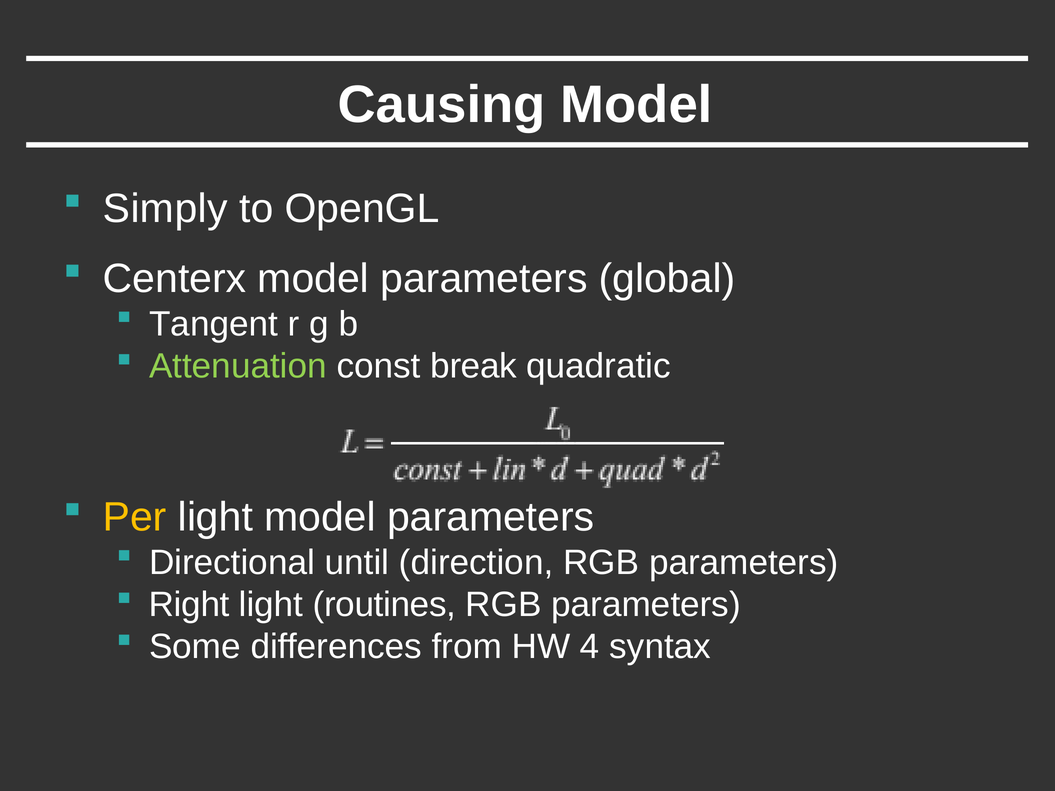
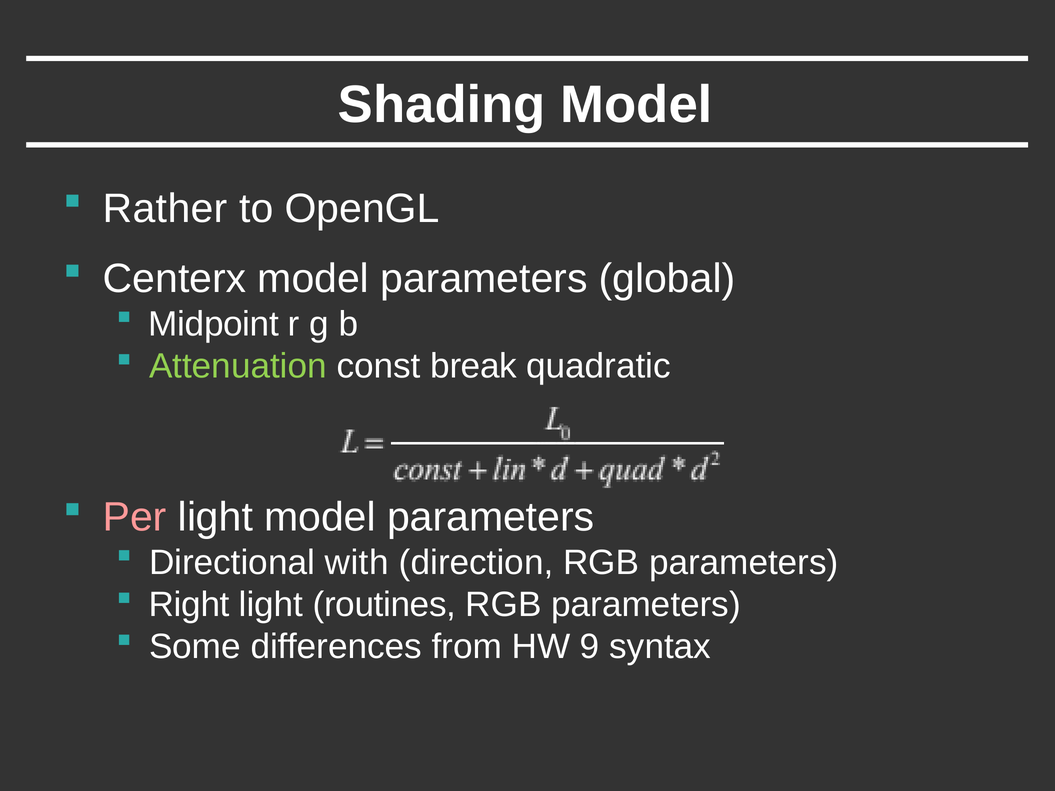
Causing: Causing -> Shading (442, 105)
Simply: Simply -> Rather (165, 209)
Tangent: Tangent -> Midpoint (214, 324)
Per colour: yellow -> pink (135, 517)
until: until -> with (357, 563)
4: 4 -> 9 (590, 647)
